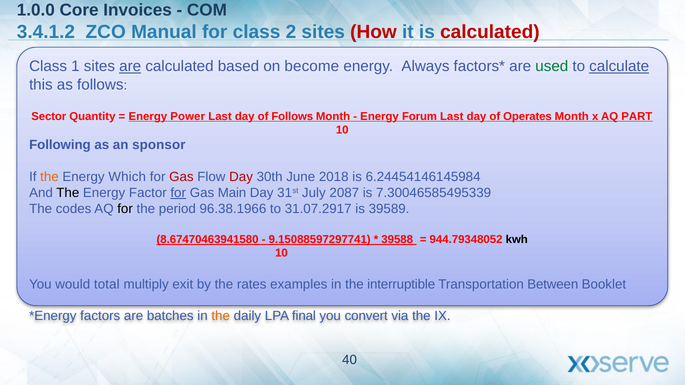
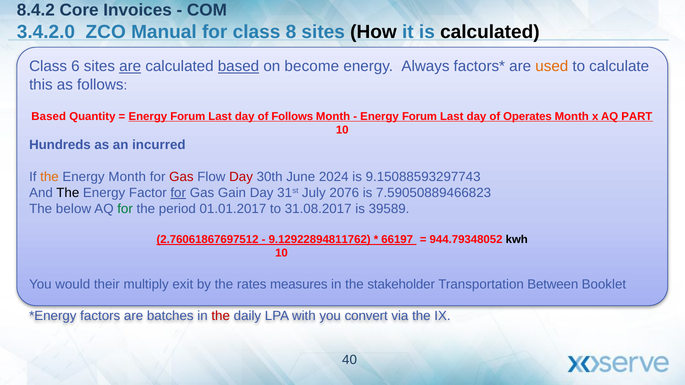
1.0.0: 1.0.0 -> 8.4.2 (36, 10)
3.4.1.2: 3.4.1.2 -> 3.4.2.0 (46, 32)
2: 2 -> 8 (291, 32)
How colour: red -> black (373, 32)
calculated colour: red -> black (490, 32)
1: 1 -> 6 (75, 66)
based underline: none -> present (238, 66)
used colour: green -> orange (552, 66)
calculate underline: present -> none (619, 66)
Sector: Sector -> Based (49, 116)
Power: Power -> Forum (188, 116)
Following: Following -> Hundreds (60, 145)
sponsor: sponsor -> incurred (159, 145)
Energy Which: Which -> Month (127, 177)
2018: 2018 -> 2024 (334, 177)
6.24454146145984: 6.24454146145984 -> 9.15088593297743 (423, 177)
Main: Main -> Gain (232, 193)
2087: 2087 -> 2076 (344, 193)
7.30046585495339: 7.30046585495339 -> 7.59050889466823 (434, 193)
codes: codes -> below (74, 209)
for colour: black -> green (125, 209)
96.38.1966: 96.38.1966 -> 01.01.2017 (233, 209)
31.07.2917: 31.07.2917 -> 31.08.2017 (318, 209)
8.67470463941580: 8.67470463941580 -> 2.76061867697512 (208, 240)
9.15088597297741: 9.15088597297741 -> 9.12922894811762 (320, 240)
39588: 39588 -> 66197 (397, 240)
total: total -> their (107, 284)
examples: examples -> measures (299, 284)
interruptible: interruptible -> stakeholder (401, 284)
the colour: orange -> red (221, 316)
final: final -> with (304, 316)
